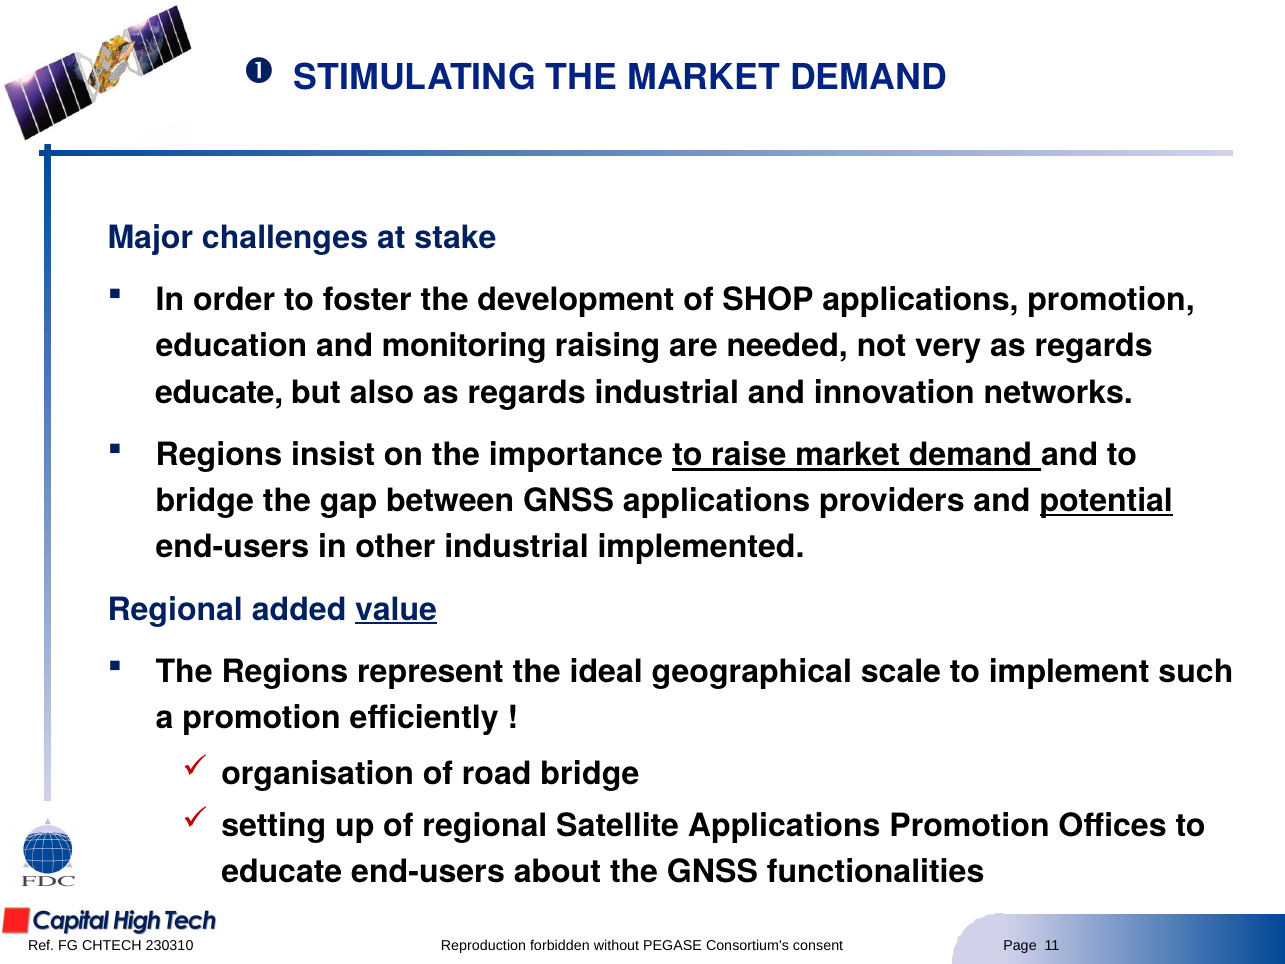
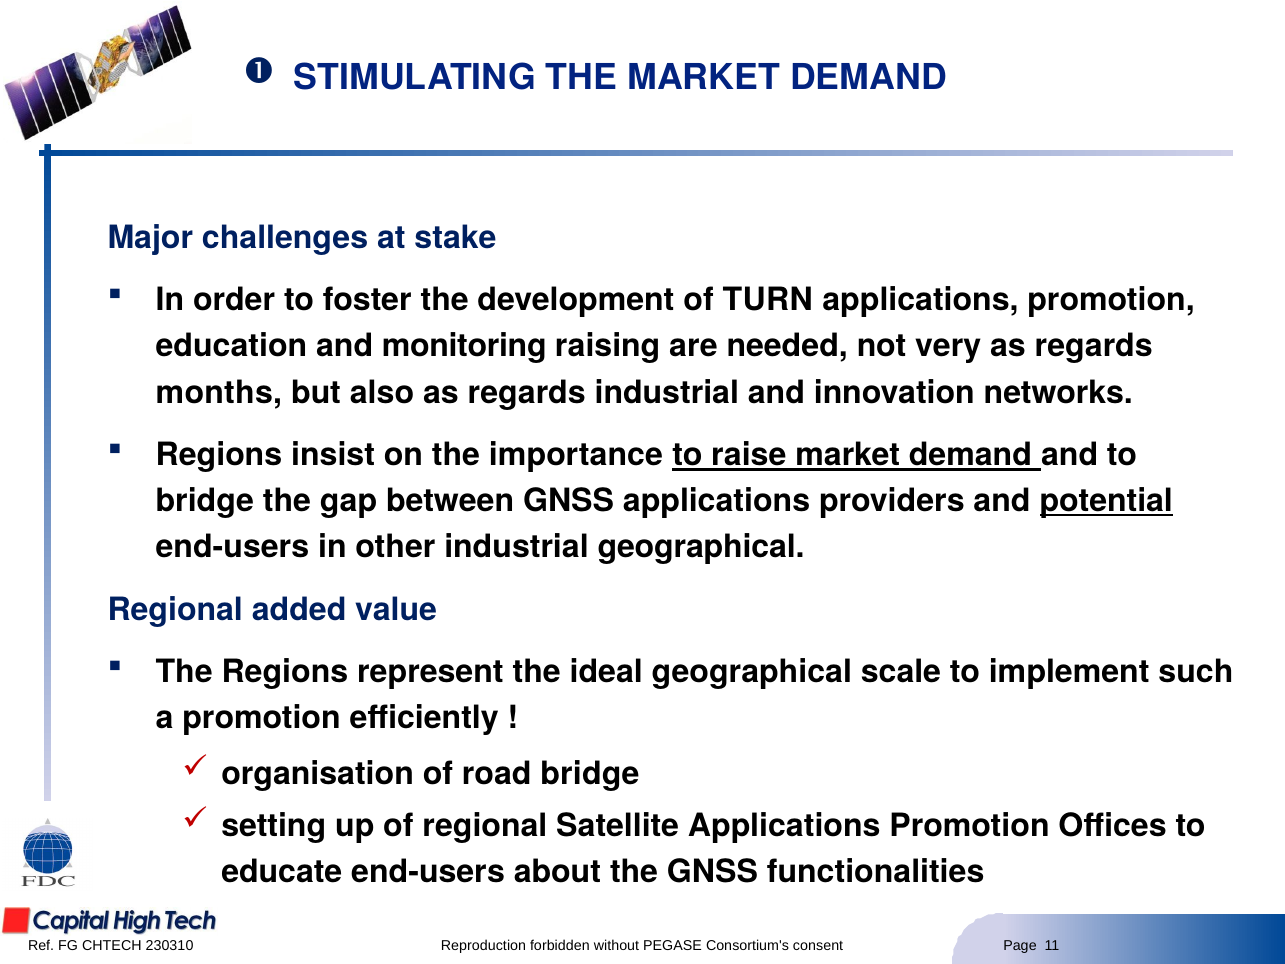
SHOP: SHOP -> TURN (768, 300)
educate: educate -> months (219, 392)
industrial implemented: implemented -> geographical (701, 547)
value underline: present -> none (396, 609)
